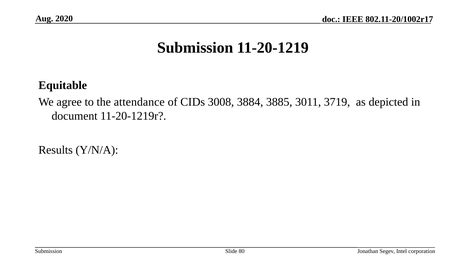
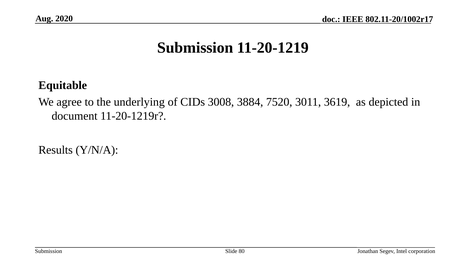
attendance: attendance -> underlying (139, 102)
3885: 3885 -> 7520 (279, 102)
3719: 3719 -> 3619 (337, 102)
